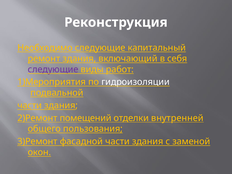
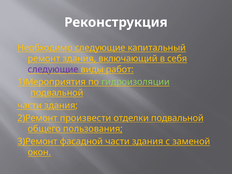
гидроизоляции colour: white -> light green (136, 82)
помещений: помещений -> произвести (86, 118)
отделки внутренней: внутренней -> подвальной (177, 118)
